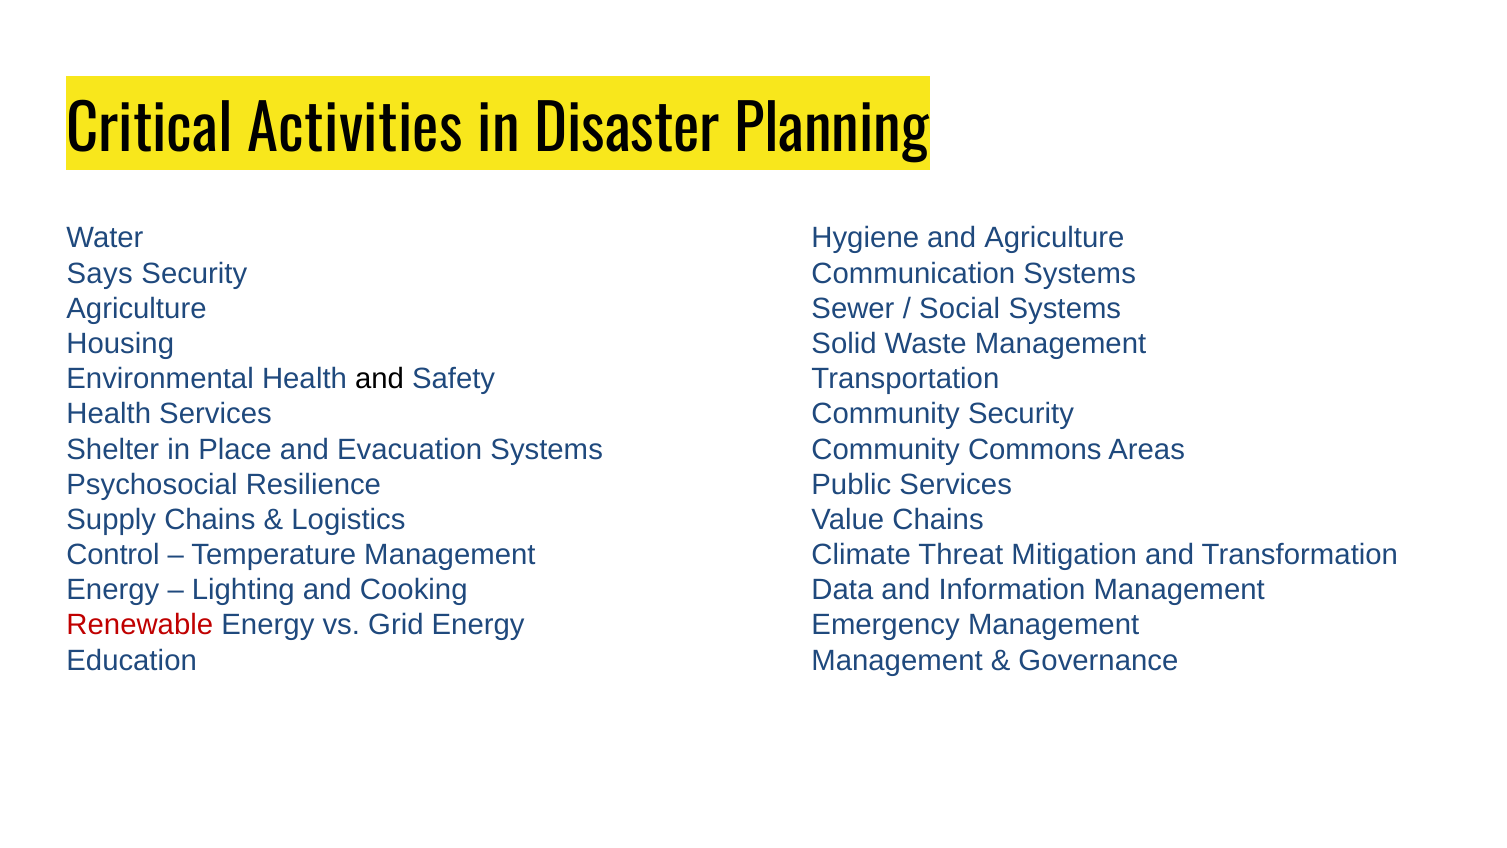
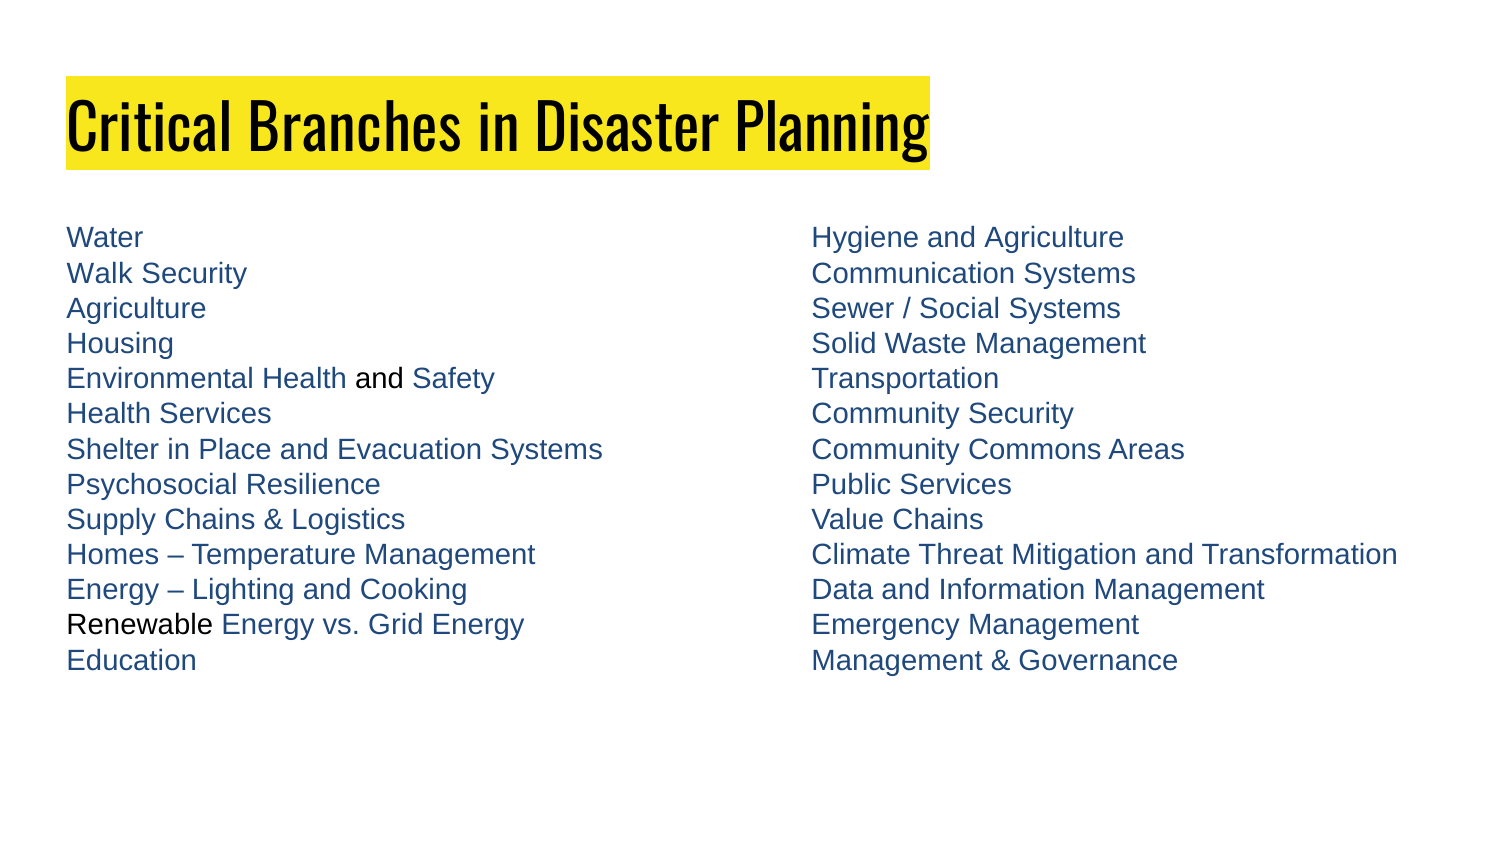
Activities: Activities -> Branches (355, 130)
Says: Says -> Walk (100, 273)
Control: Control -> Homes (113, 555)
Renewable colour: red -> black (140, 625)
